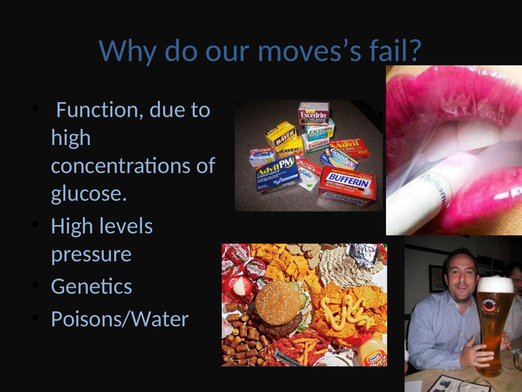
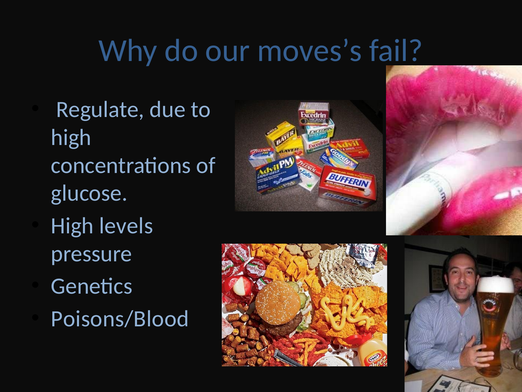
Function: Function -> Regulate (100, 110)
Poisons/Water: Poisons/Water -> Poisons/Blood (120, 318)
